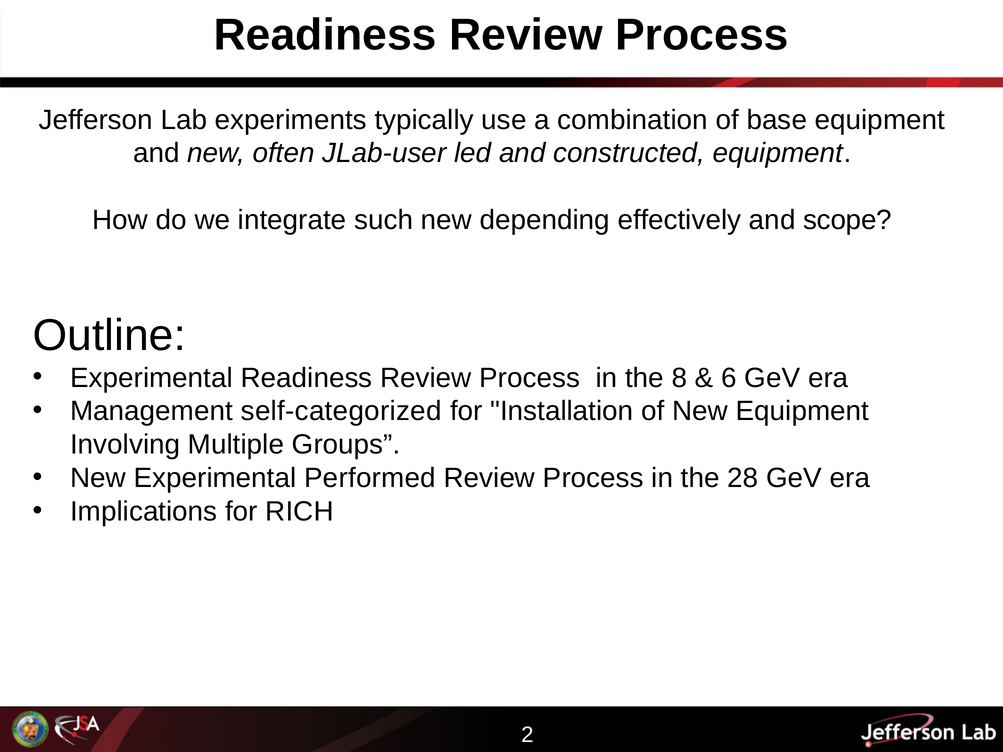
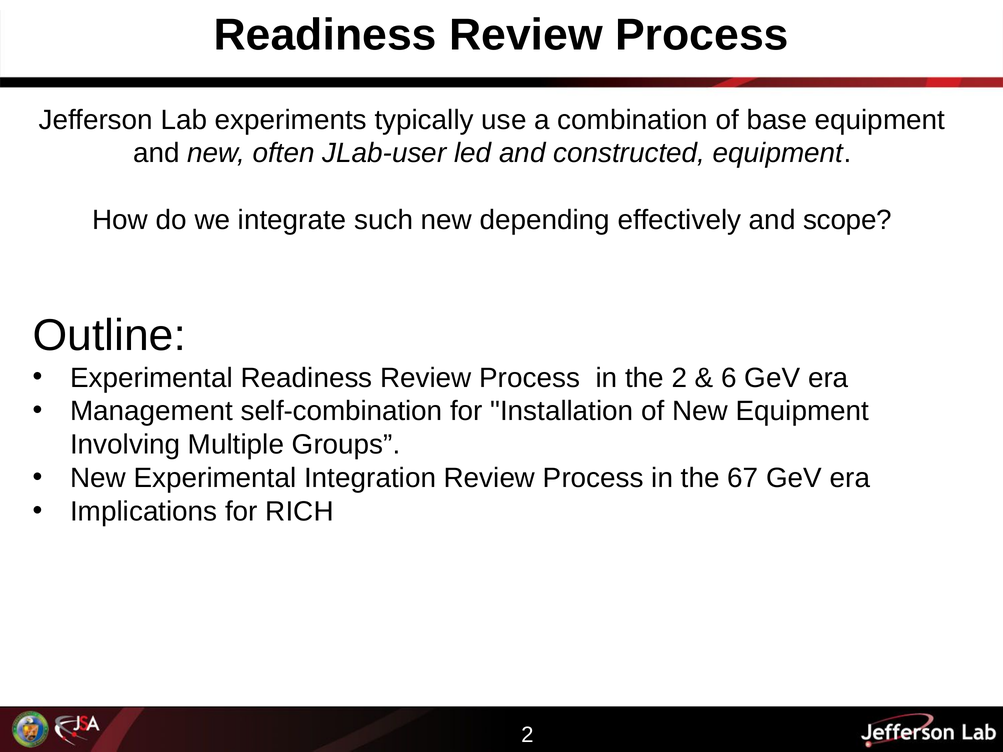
the 8: 8 -> 2 (679, 378)
self-categorized: self-categorized -> self-combination (342, 411)
Performed: Performed -> Integration (370, 478)
28: 28 -> 67 (743, 478)
